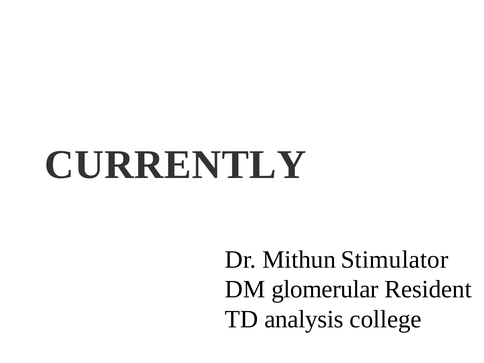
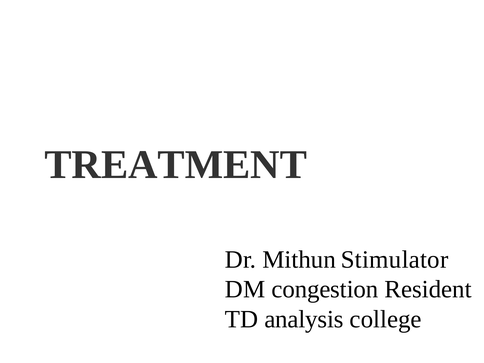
CURRENTLY: CURRENTLY -> TREATMENT (176, 165)
glomerular: glomerular -> congestion (325, 290)
